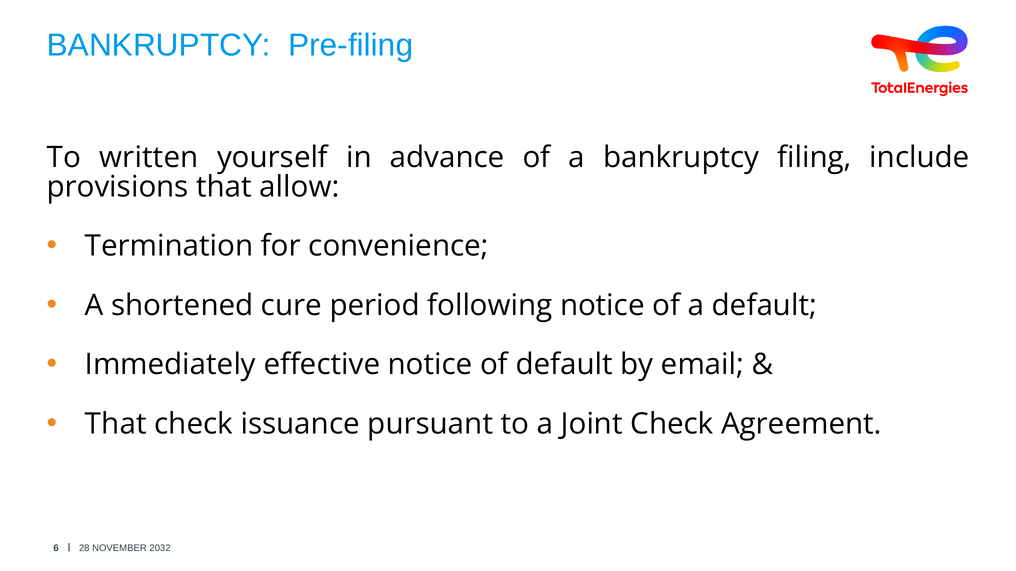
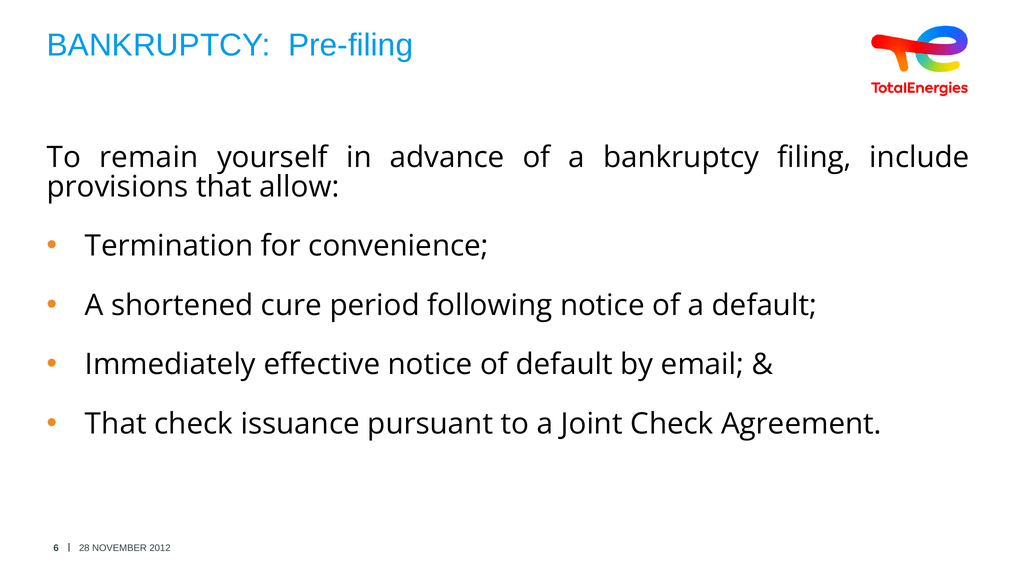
written: written -> remain (149, 157)
2032: 2032 -> 2012 (160, 549)
